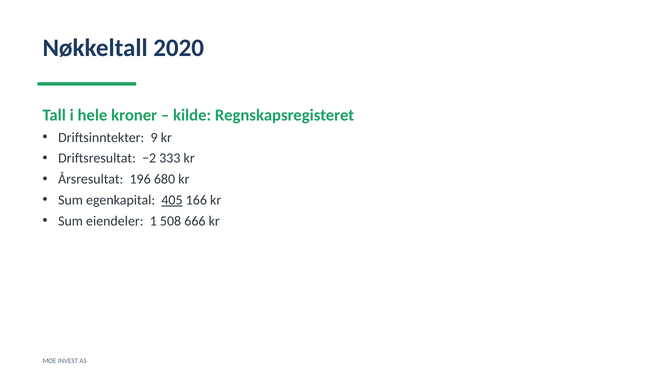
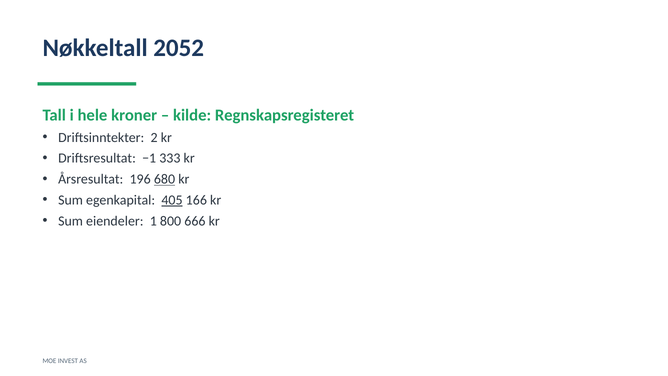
2020: 2020 -> 2052 (179, 48)
9: 9 -> 2 (154, 137)
−2: −2 -> −1 (149, 158)
680 underline: none -> present (164, 179)
508: 508 -> 800 (171, 221)
